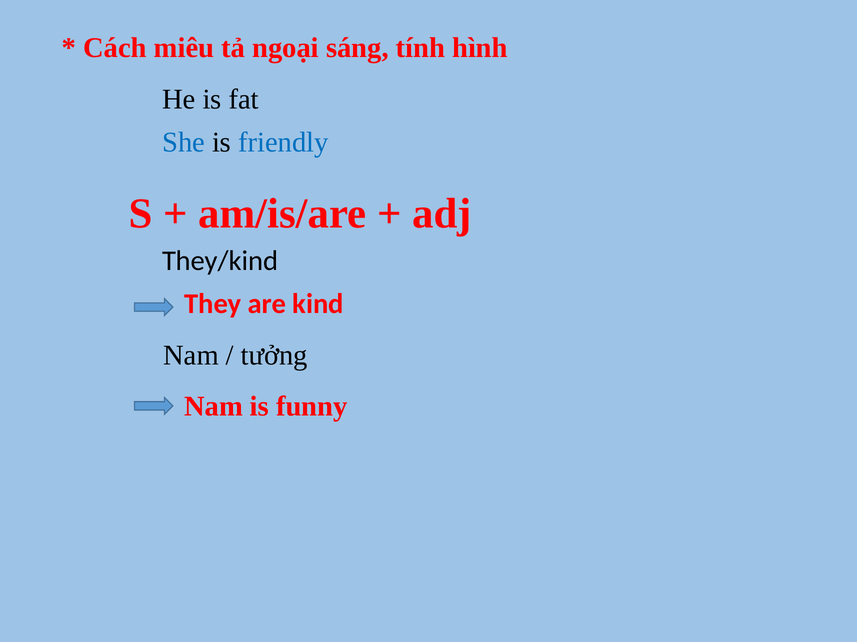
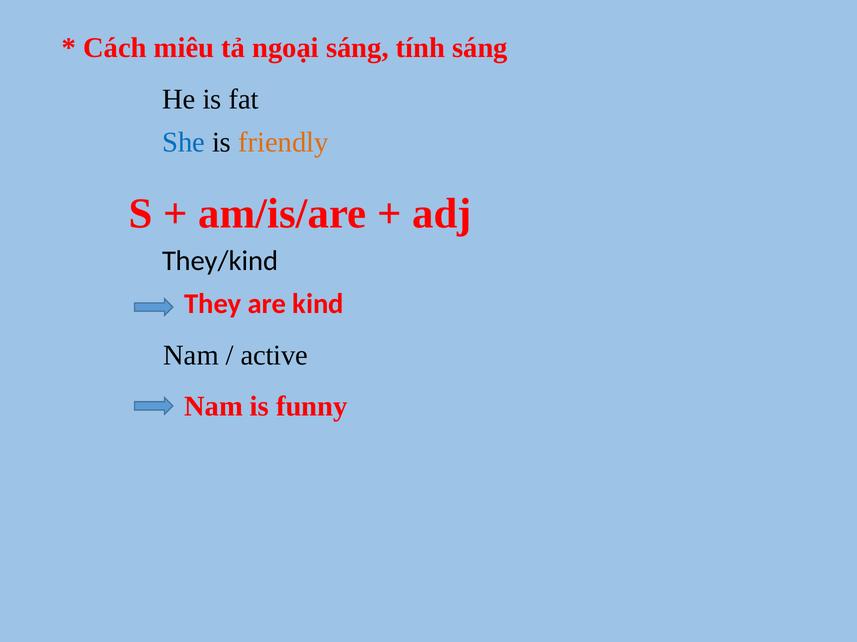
tính hình: hình -> sáng (480, 48)
friendly colour: blue -> orange (283, 142)
tưởng: tưởng -> active (274, 356)
